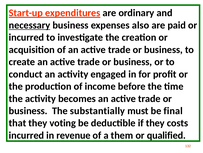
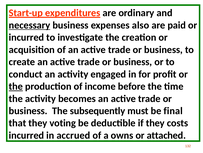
the underline: none -> present (16, 86)
substantially: substantially -> subsequently (98, 110)
revenue: revenue -> accrued (73, 135)
them: them -> owns (122, 135)
qualified: qualified -> attached (166, 135)
